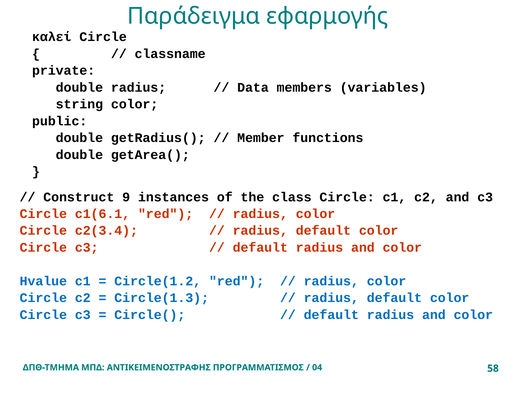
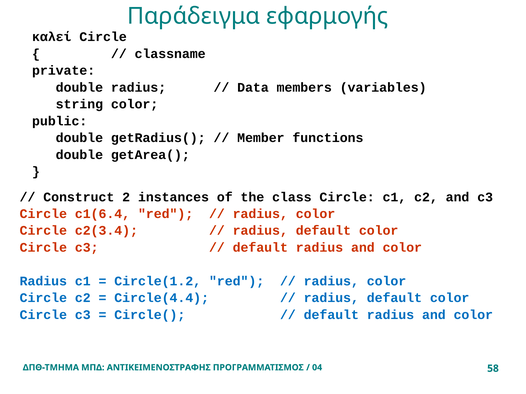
9: 9 -> 2 (126, 197)
c1(6.1: c1(6.1 -> c1(6.4 (102, 214)
Hvalue: Hvalue -> Radius (43, 281)
Circle(1.3: Circle(1.3 -> Circle(4.4 (162, 298)
